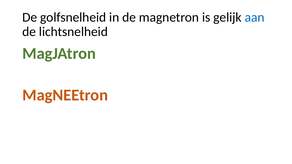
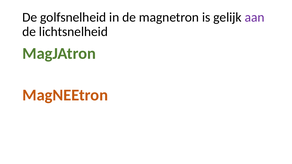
aan colour: blue -> purple (255, 17)
